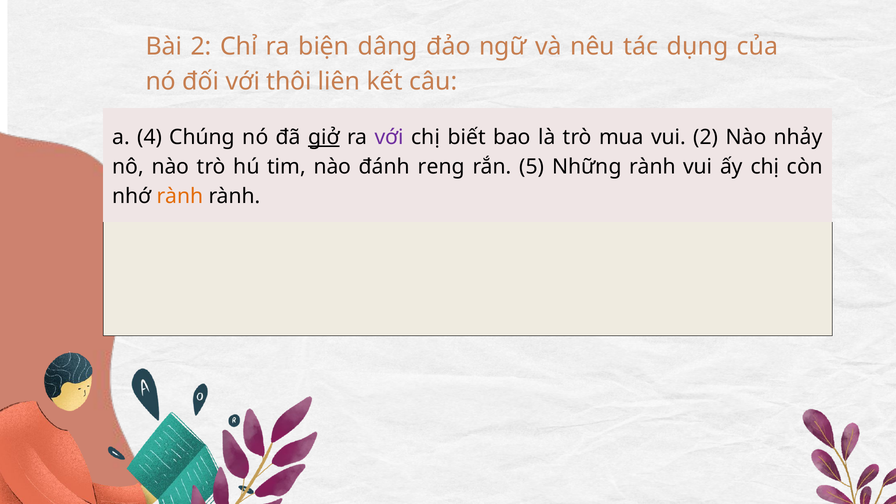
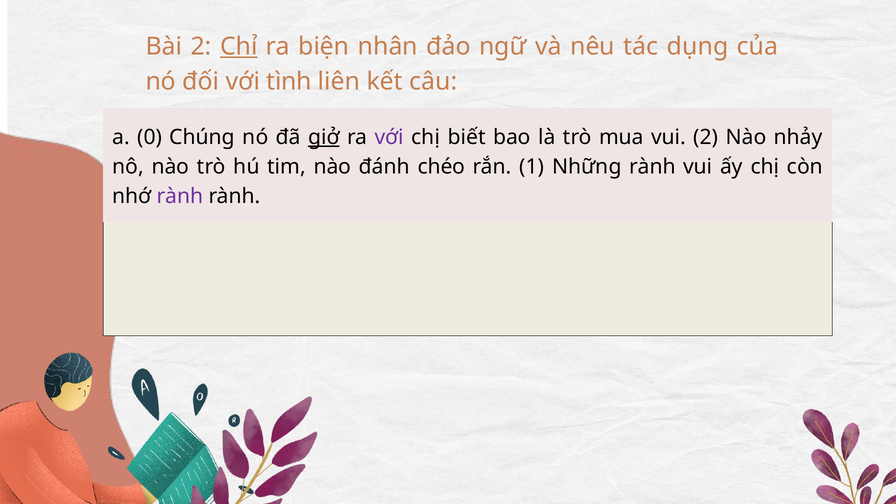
Chỉ underline: none -> present (239, 47)
dâng: dâng -> nhân (388, 47)
thôi: thôi -> tình (289, 81)
4: 4 -> 0 (150, 137)
reng: reng -> chéo (441, 167)
5: 5 -> 1 (532, 167)
rành colour: orange -> purple (180, 196)
